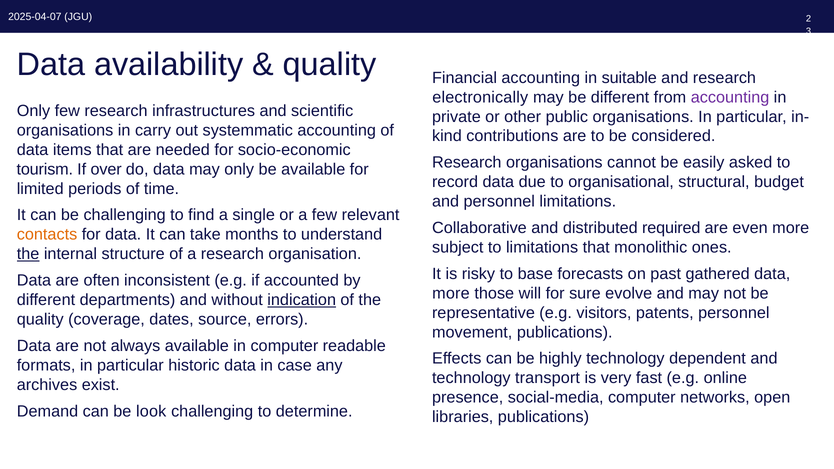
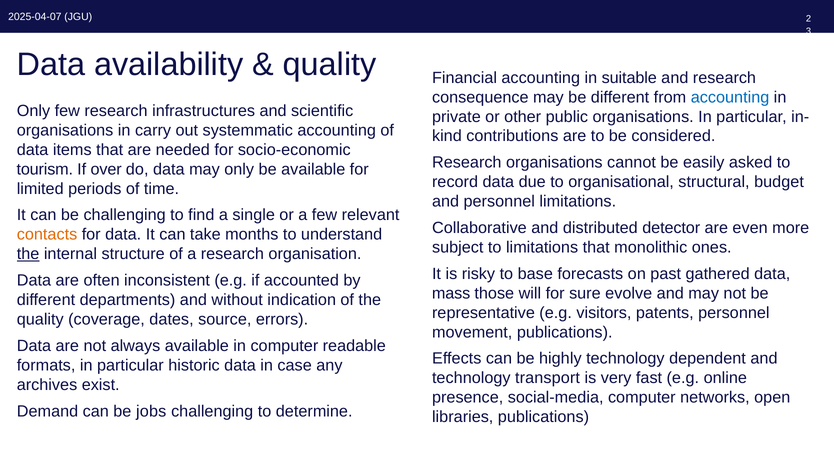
electronically: electronically -> consequence (480, 97)
accounting colour: purple -> blue (730, 97)
required: required -> detector (671, 228)
more: more -> mass (451, 293)
indication underline: present -> none (302, 300)
look: look -> jobs (151, 411)
